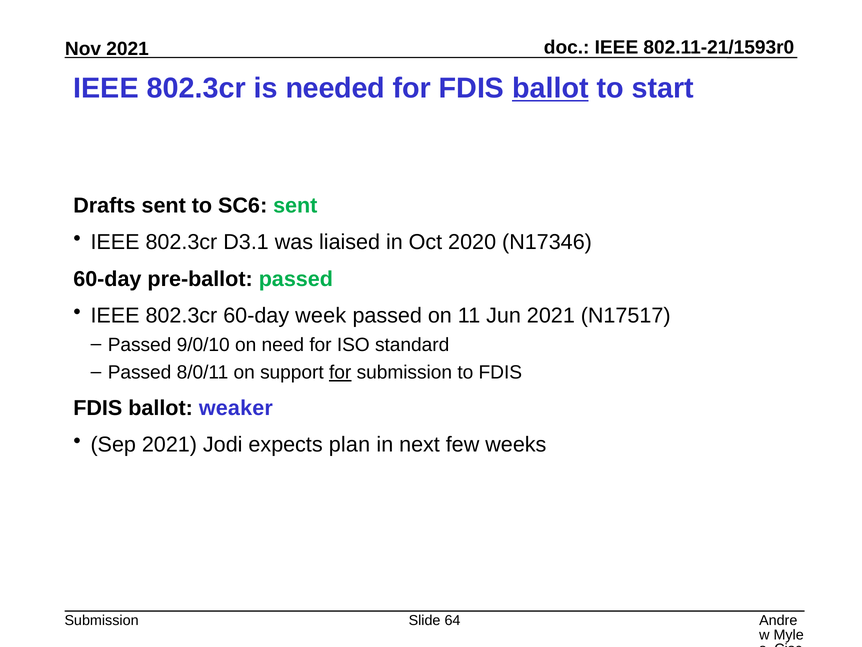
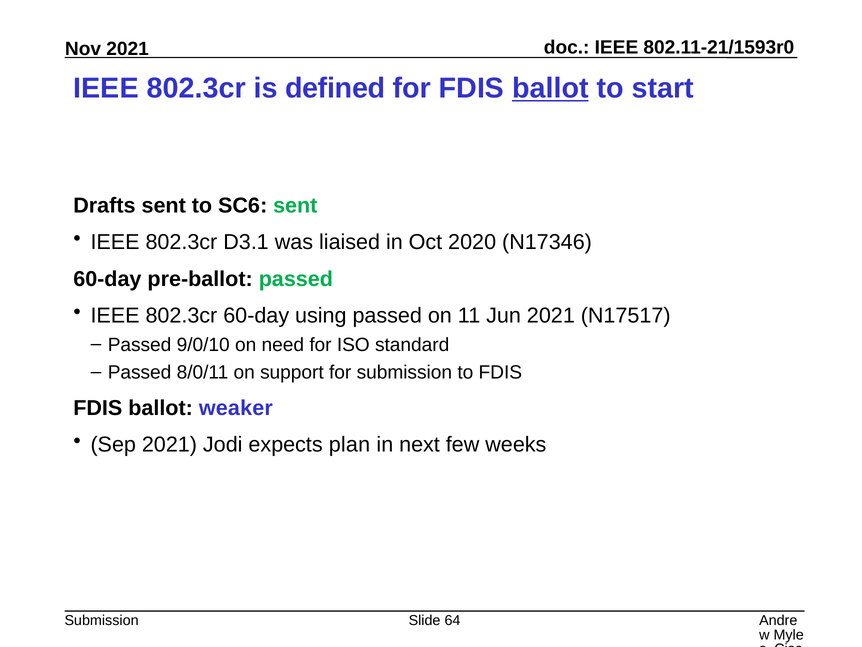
needed: needed -> defined (335, 88)
week: week -> using (321, 315)
for underline: present -> none (340, 372)
